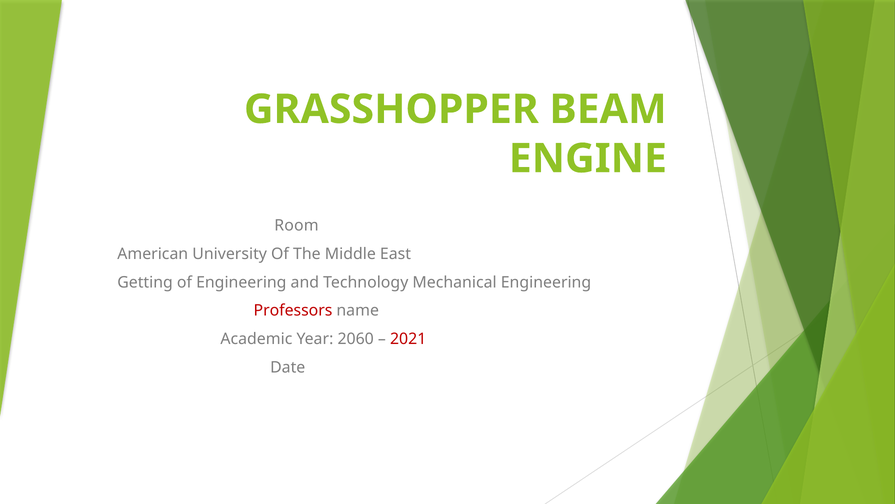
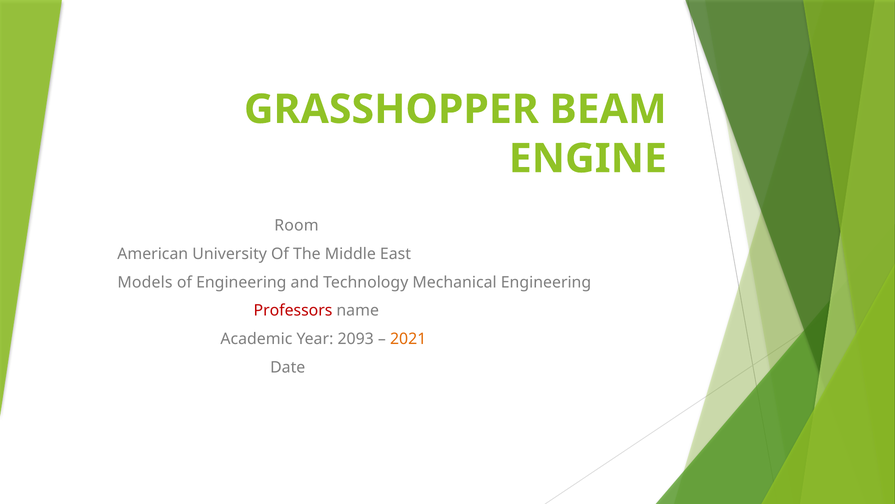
Getting: Getting -> Models (145, 282)
2060: 2060 -> 2093 (356, 339)
2021 colour: red -> orange (408, 339)
